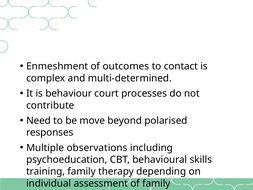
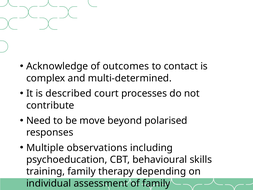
Enmeshment: Enmeshment -> Acknowledge (57, 66)
behaviour: behaviour -> described (69, 93)
